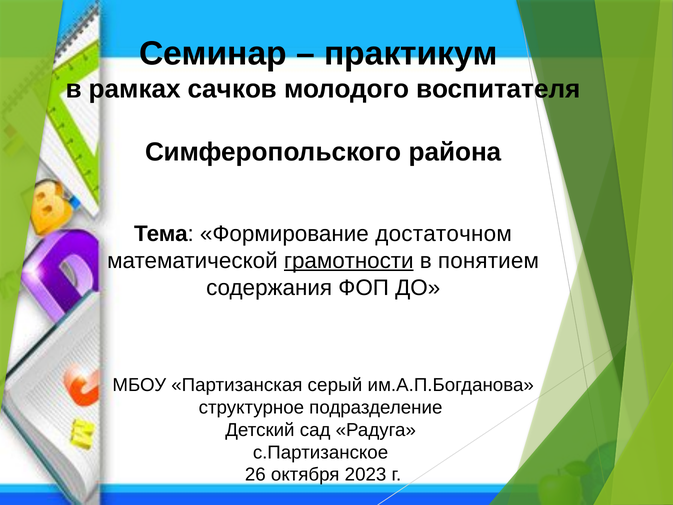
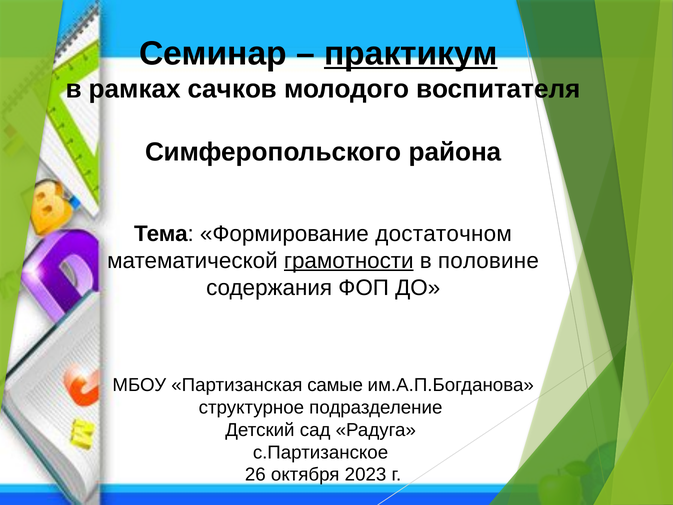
практикум underline: none -> present (411, 54)
понятием: понятием -> половине (488, 261)
серый: серый -> самые (335, 385)
